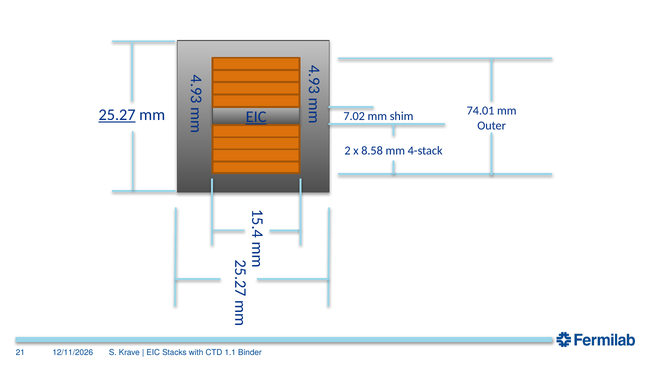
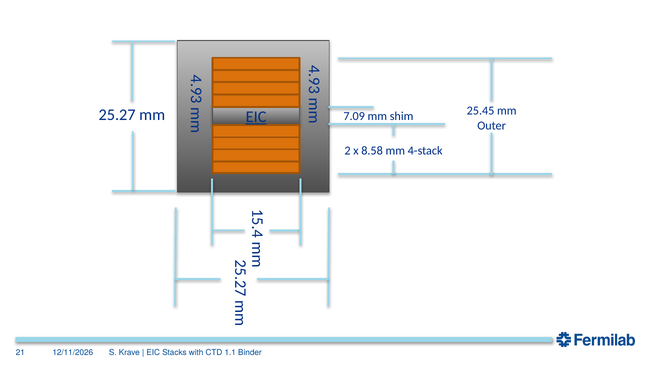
74.01: 74.01 -> 25.45 (481, 111)
25.27 underline: present -> none (117, 115)
7.02: 7.02 -> 7.09 (354, 116)
